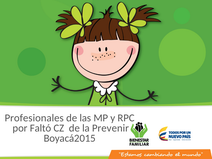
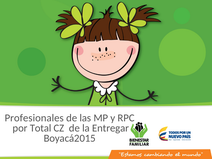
Faltó: Faltó -> Total (41, 128)
Prevenir: Prevenir -> Entregar (111, 128)
